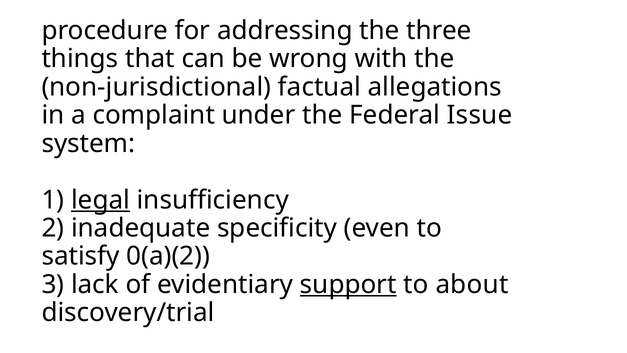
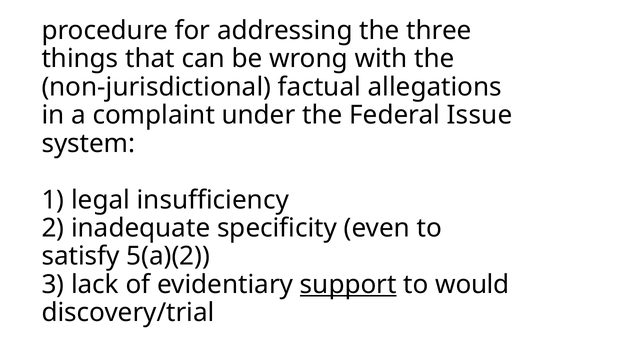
legal underline: present -> none (100, 200)
0(a)(2: 0(a)(2 -> 5(a)(2 (168, 256)
about: about -> would (472, 284)
